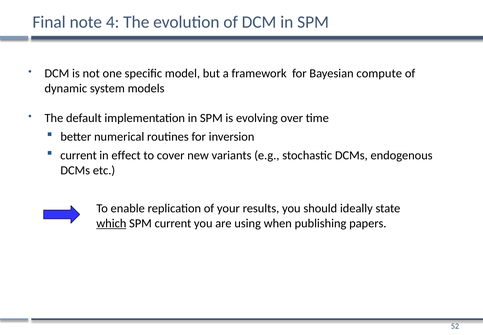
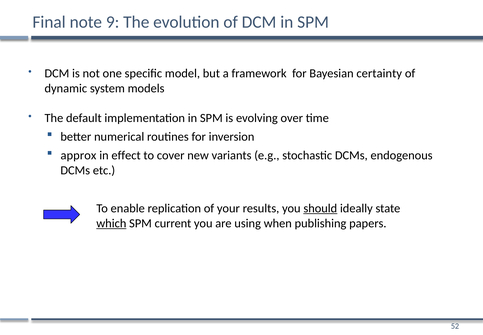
4: 4 -> 9 (113, 22)
compute: compute -> certainty (379, 73)
current: current -> approx (78, 155)
should underline: none -> present (320, 208)
